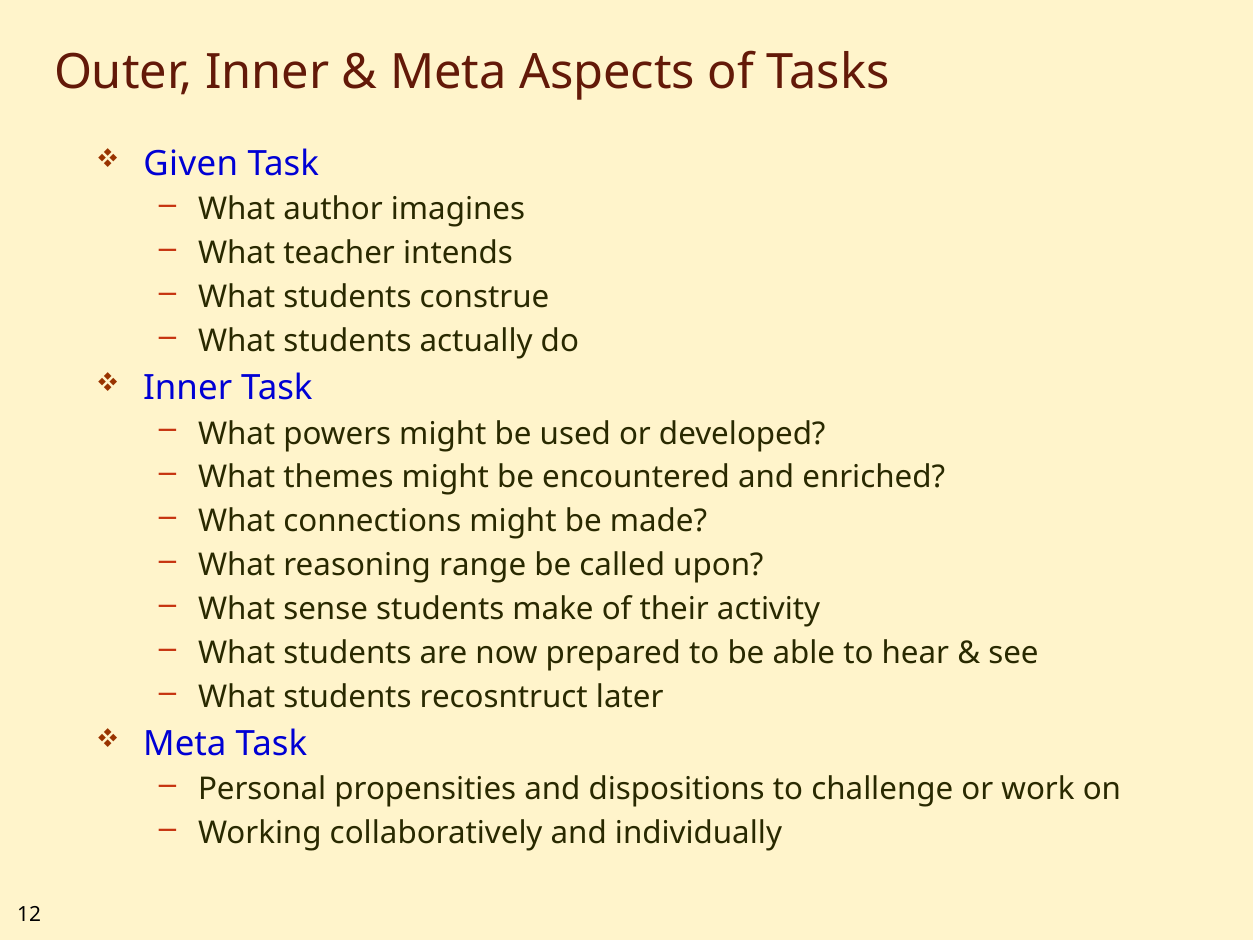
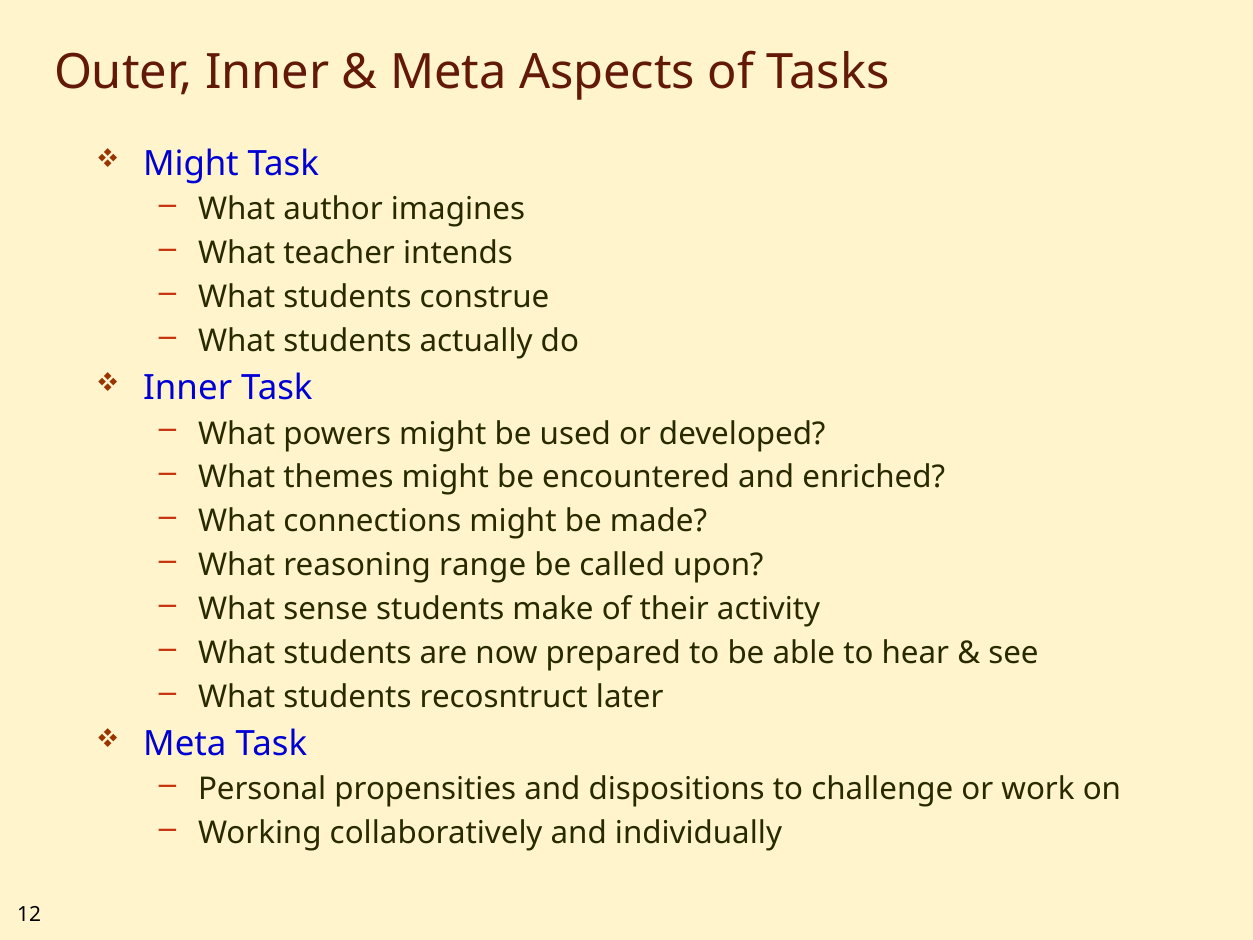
Given: Given -> Might (191, 164)
